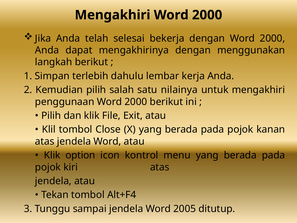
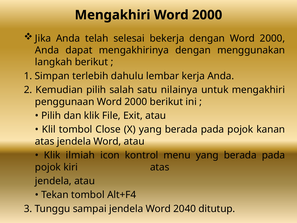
option: option -> ilmiah (80, 155)
2005: 2005 -> 2040 (185, 209)
